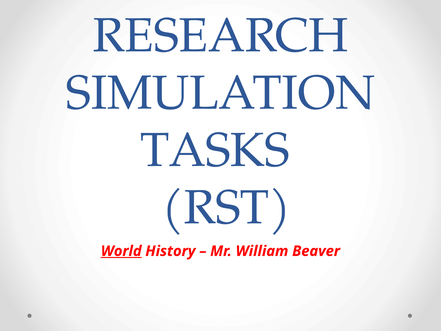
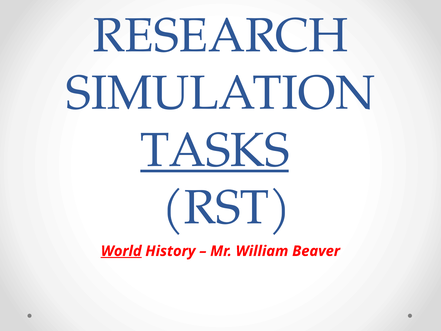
TASKS underline: none -> present (215, 150)
